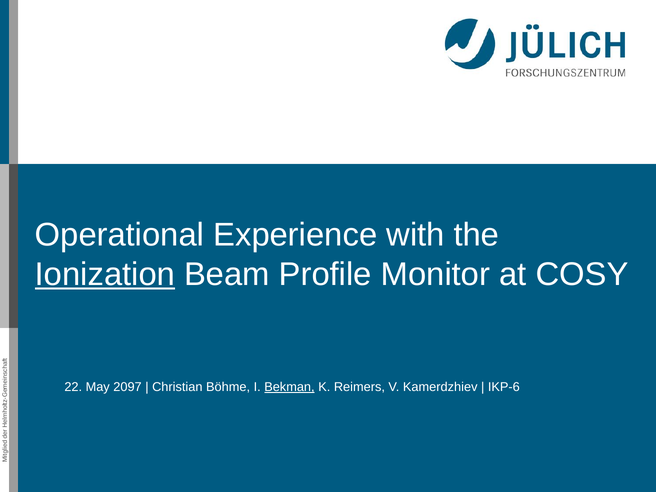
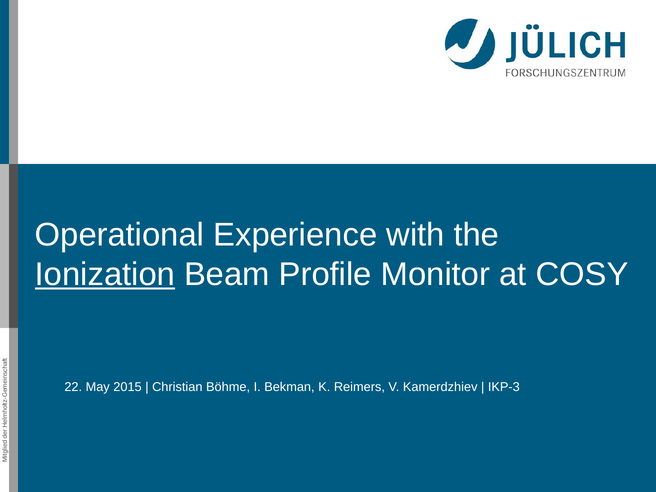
2097: 2097 -> 2015 (128, 387)
Bekman underline: present -> none (289, 387)
IKP-6: IKP-6 -> IKP-3 (504, 387)
